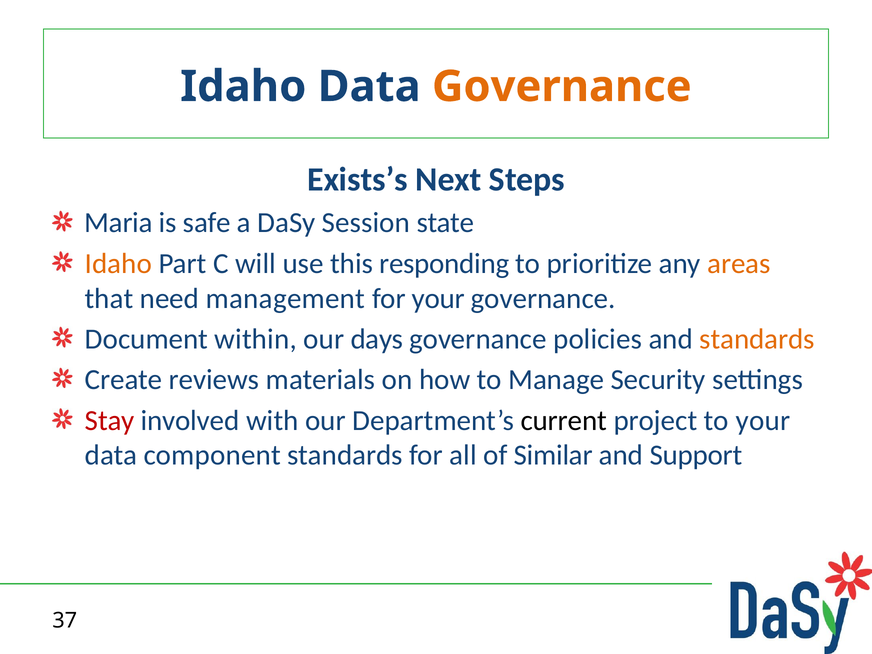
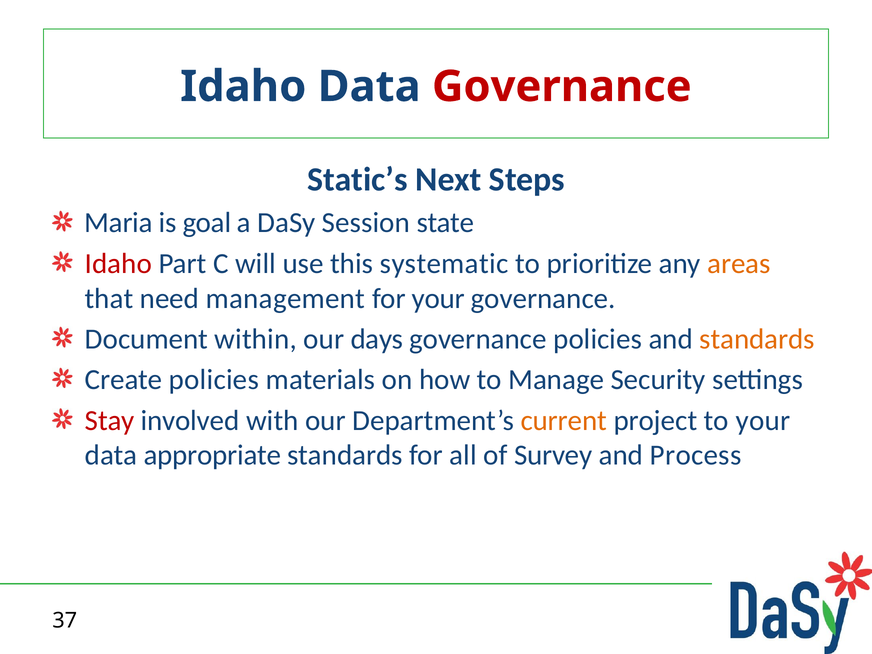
Governance colour: orange -> red (562, 87)
Exists’s: Exists’s -> Static’s (357, 180)
safe: safe -> goal (207, 223)
Idaho colour: orange -> red (118, 264)
responding: responding -> systematic (444, 264)
Create reviews: reviews -> policies (214, 380)
current colour: black -> orange (564, 420)
component: component -> appropriate (212, 455)
Similar: Similar -> Survey (553, 455)
Support: Support -> Process (696, 455)
